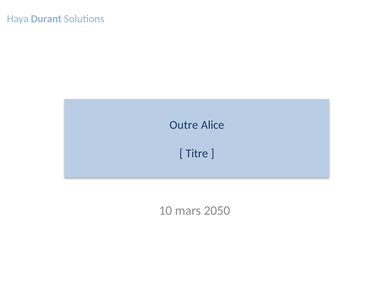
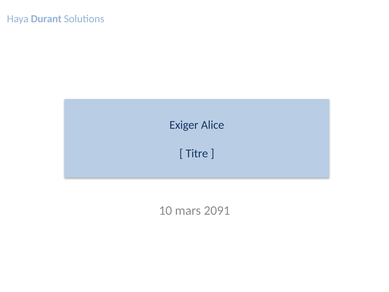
Outre: Outre -> Exiger (184, 125)
2050: 2050 -> 2091 (217, 210)
